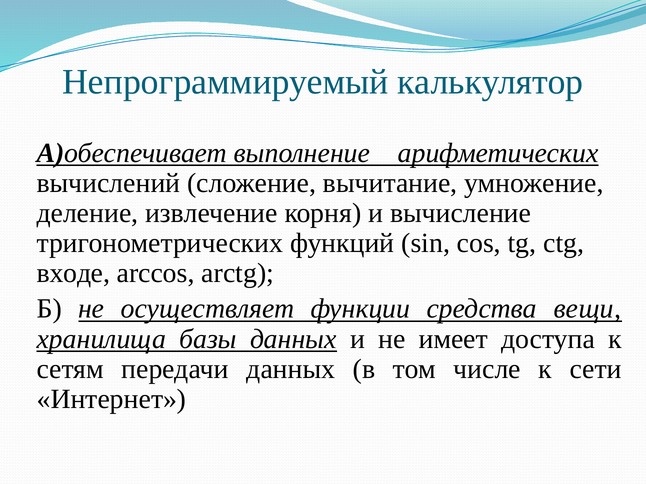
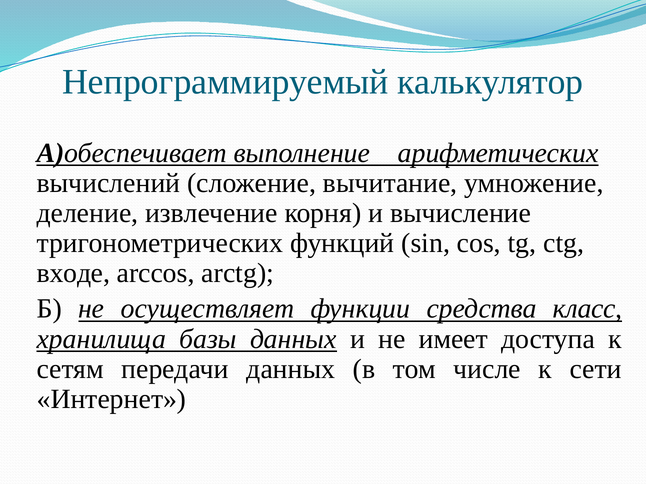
вещи: вещи -> класс (588, 309)
